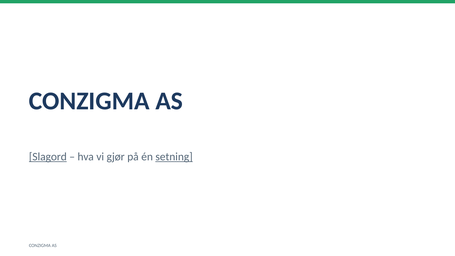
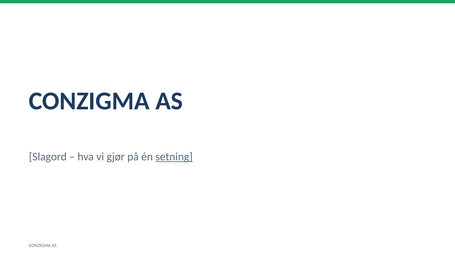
Slagord underline: present -> none (48, 157)
